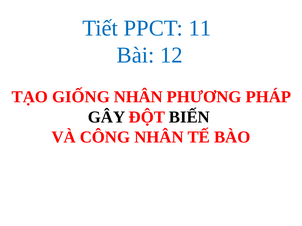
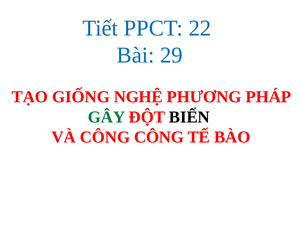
11: 11 -> 22 (200, 28)
12: 12 -> 29 (171, 55)
GIỐNG NHÂN: NHÂN -> NGHỆ (138, 97)
GÂY colour: black -> green (107, 117)
CÔNG NHÂN: NHÂN -> CÔNG (159, 137)
